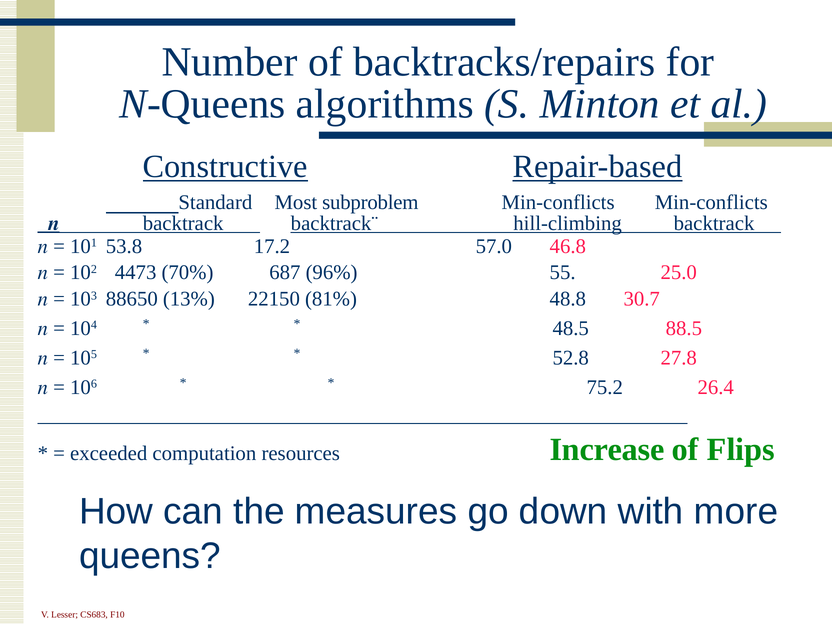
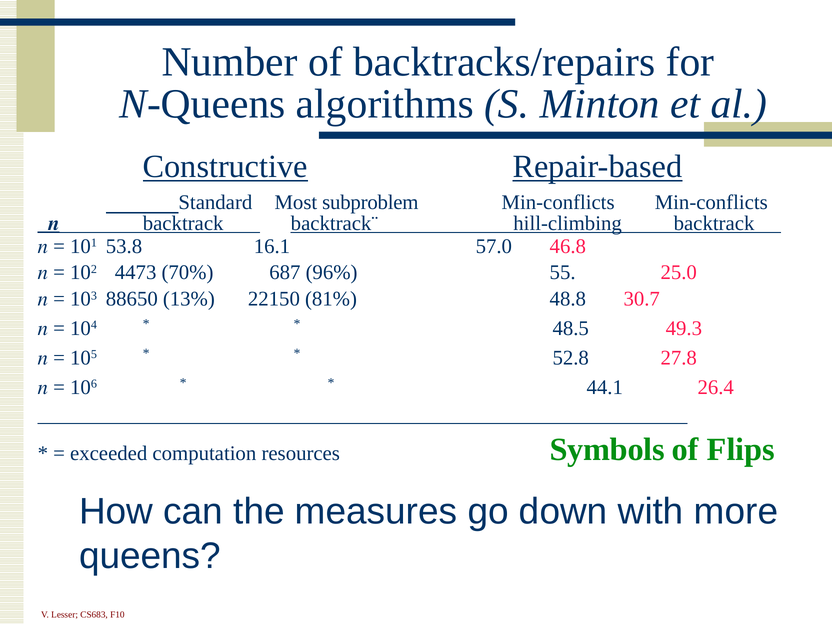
17.2: 17.2 -> 16.1 (272, 246)
88.5: 88.5 -> 49.3 (684, 328)
75.2: 75.2 -> 44.1 (605, 387)
Increase: Increase -> Symbols (607, 450)
